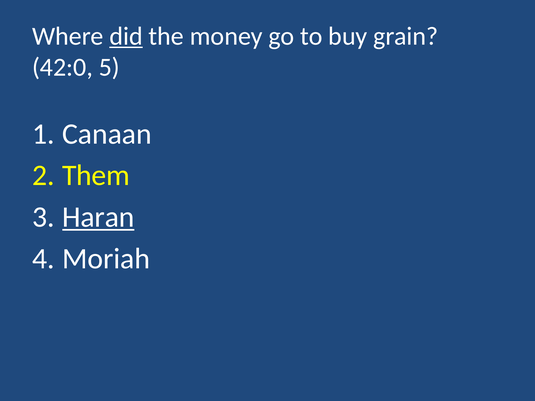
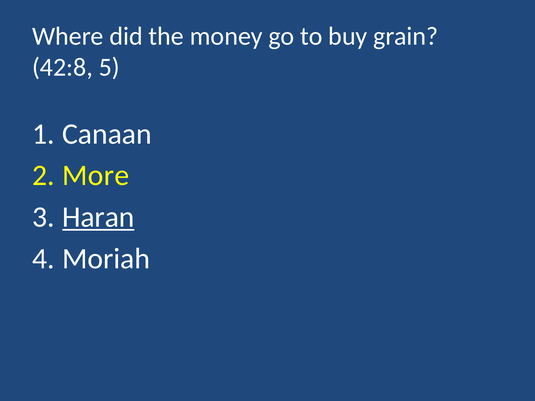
did underline: present -> none (126, 36)
42:0: 42:0 -> 42:8 (62, 67)
Them: Them -> More (96, 176)
